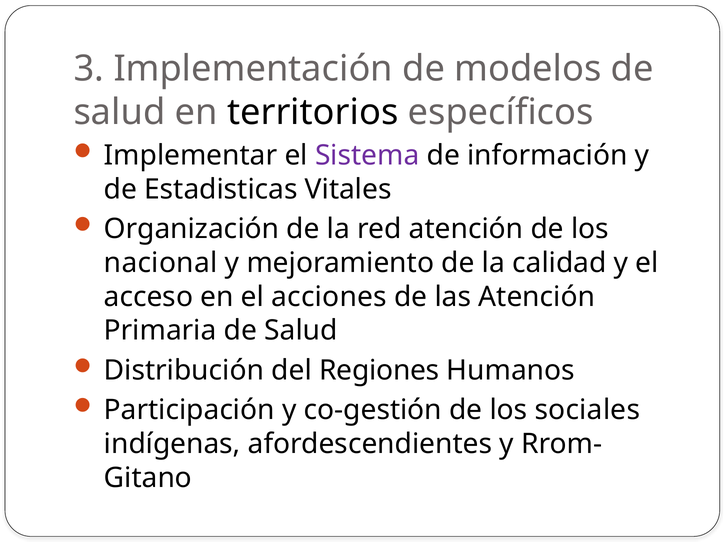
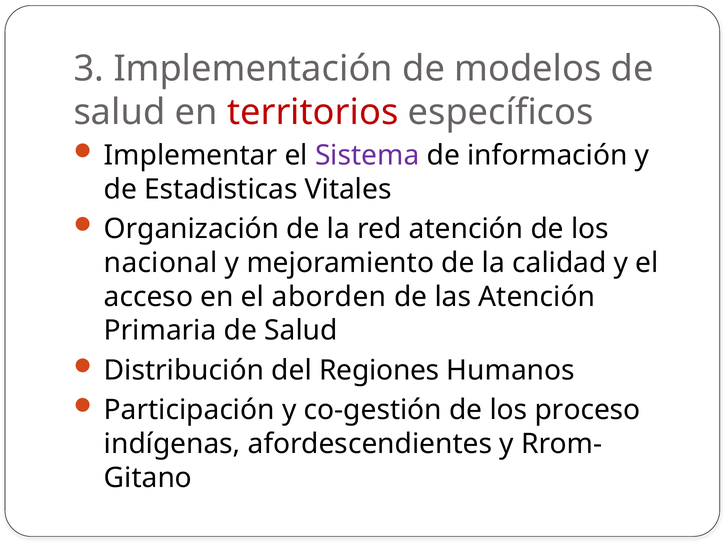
territorios colour: black -> red (313, 112)
acciones: acciones -> aborden (329, 297)
sociales: sociales -> proceso (588, 410)
